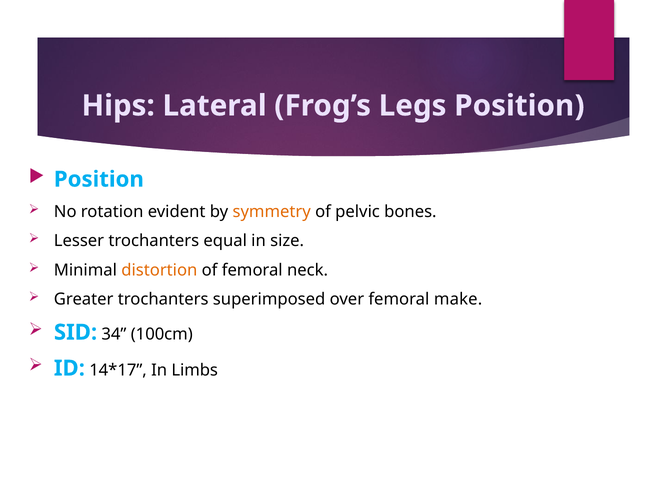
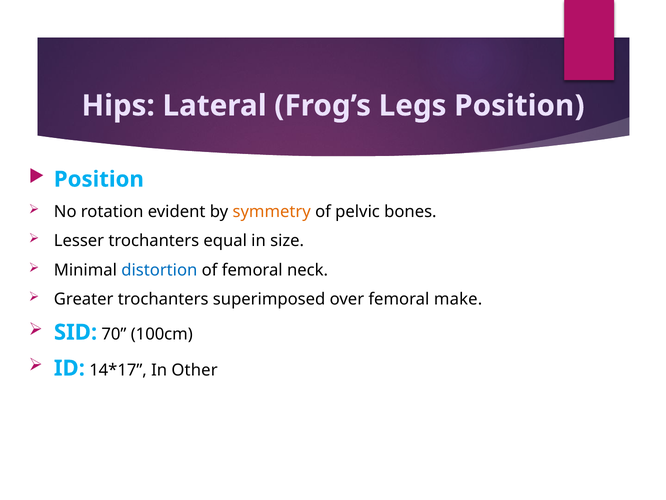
distortion colour: orange -> blue (159, 270)
34: 34 -> 70 (114, 334)
Limbs: Limbs -> Other (195, 370)
